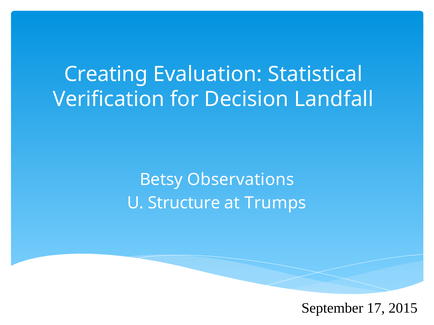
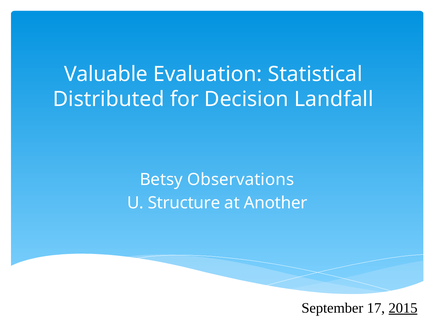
Creating: Creating -> Valuable (106, 74)
Verification: Verification -> Distributed (109, 99)
Trumps: Trumps -> Another (276, 203)
2015 underline: none -> present (403, 308)
